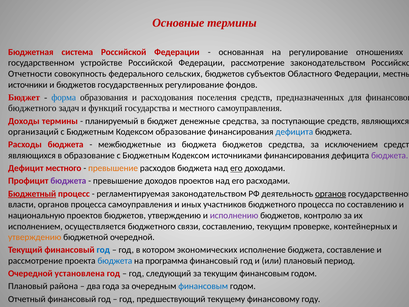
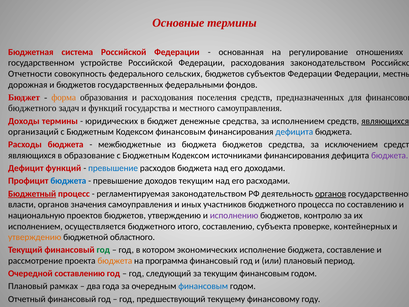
Федерации рассмотрение: рассмотрение -> расходования (258, 63)
субъектов Областного: Областного -> Федерации (310, 74)
источники: источники -> дорожная (28, 85)
государственных регулирование: регулирование -> федеральными (195, 85)
форма colour: blue -> orange (64, 97)
планируемый: планируемый -> юридических (112, 121)
за поступающие: поступающие -> исполнением (298, 121)
являющихся underline: none -> present (385, 121)
Кодексом образование: образование -> финансовым (181, 132)
Дефицит местного: местного -> функций (63, 168)
превышение colour: orange -> blue (113, 168)
его underline: present -> none (236, 168)
бюджета colour: purple -> blue (68, 181)
доходов проектов: проектов -> текущим (196, 181)
органов процесса: процесса -> значения (89, 204)
связи: связи -> итого (189, 226)
составлению текущим: текущим -> субъекта (274, 226)
бюджетной очередной: очередной -> областного (132, 237)
год colour: blue -> green (103, 250)
бюджета colour: blue -> orange (115, 261)
Очередной установлена: установлена -> составлению (80, 273)
района: района -> рамках (64, 286)
